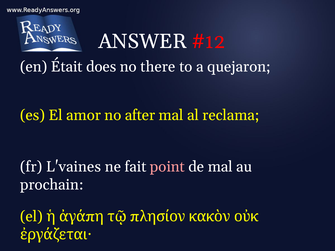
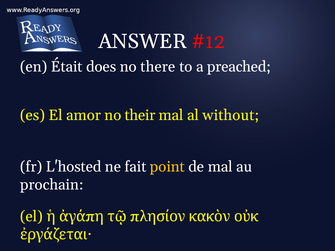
quejaron: quejaron -> preached (239, 67)
after: after -> their (140, 115)
reclama: reclama -> without (231, 115)
L'vaines: L'vaines -> L'hosted (74, 167)
point colour: pink -> yellow (167, 167)
